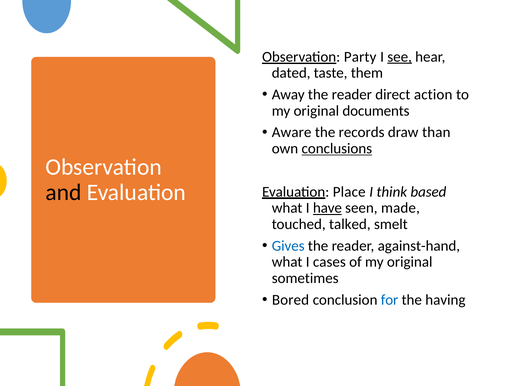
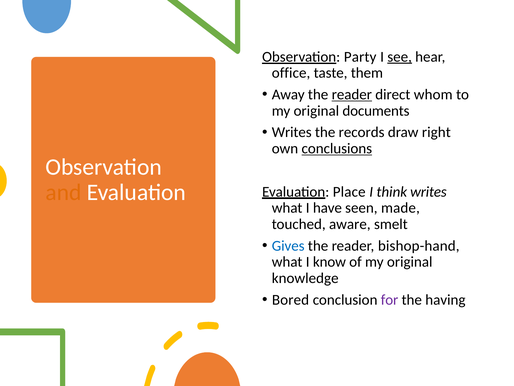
dated: dated -> office (291, 73)
reader underline: none -> present (352, 94)
action: action -> whom (433, 94)
Aware: Aware -> Writes (292, 132)
than: than -> right (436, 132)
and colour: black -> orange (63, 192)
think based: based -> writes (428, 191)
have underline: present -> none (327, 208)
talked: talked -> aware (350, 224)
against-hand: against-hand -> bishop-hand (419, 245)
cases: cases -> know (329, 262)
sometimes: sometimes -> knowledge (305, 278)
for colour: blue -> purple (390, 299)
